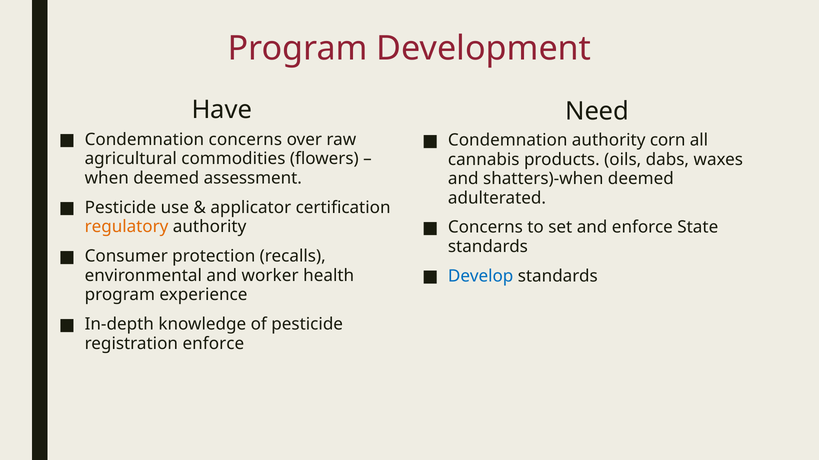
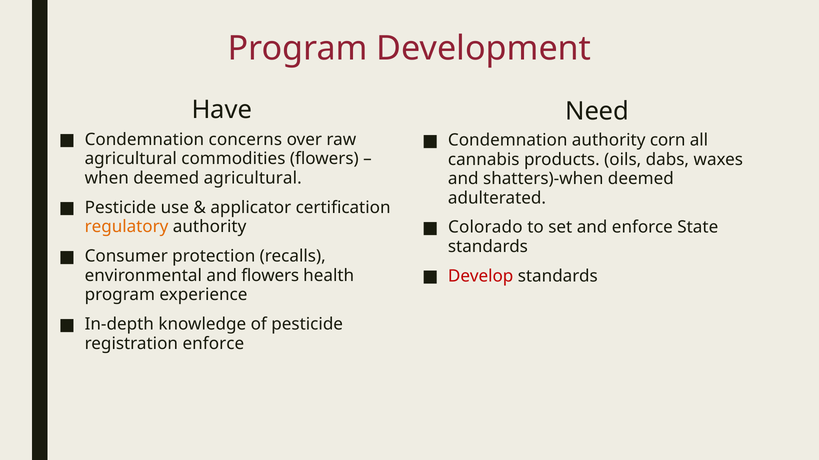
deemed assessment: assessment -> agricultural (253, 178)
Concerns: Concerns -> Colorado (485, 228)
Develop colour: blue -> red (481, 276)
and worker: worker -> flowers (270, 276)
